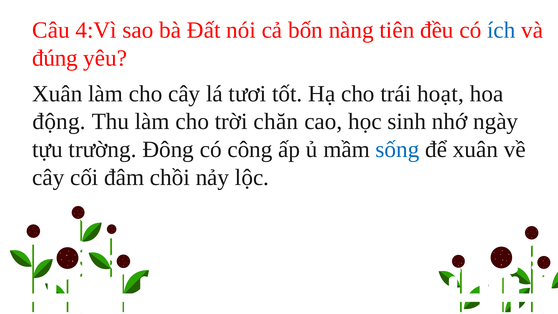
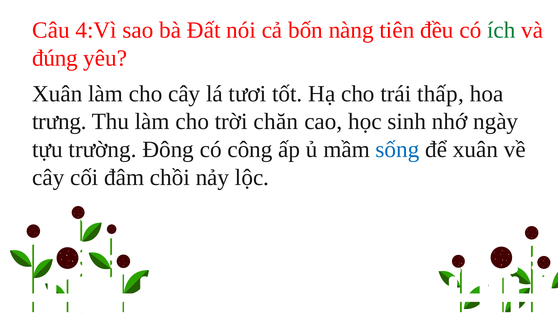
ích colour: blue -> green (501, 30)
hoạt: hoạt -> thấp (440, 94)
động: động -> trưng (59, 122)
